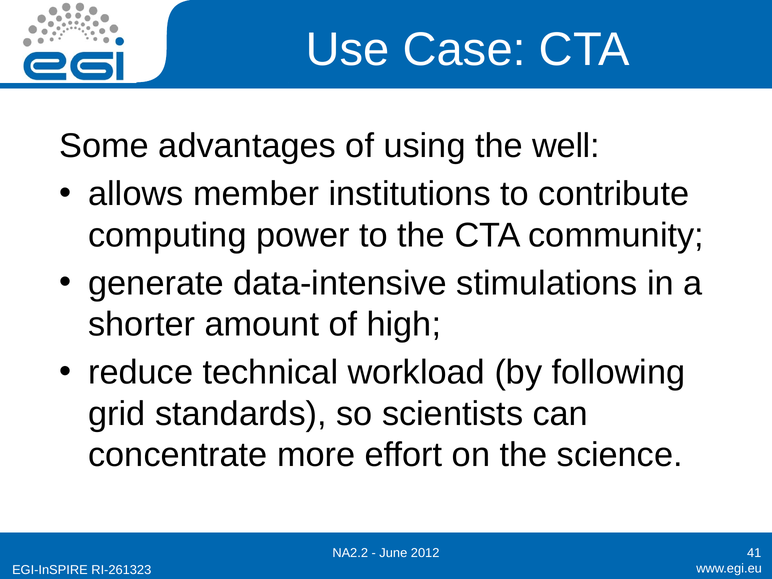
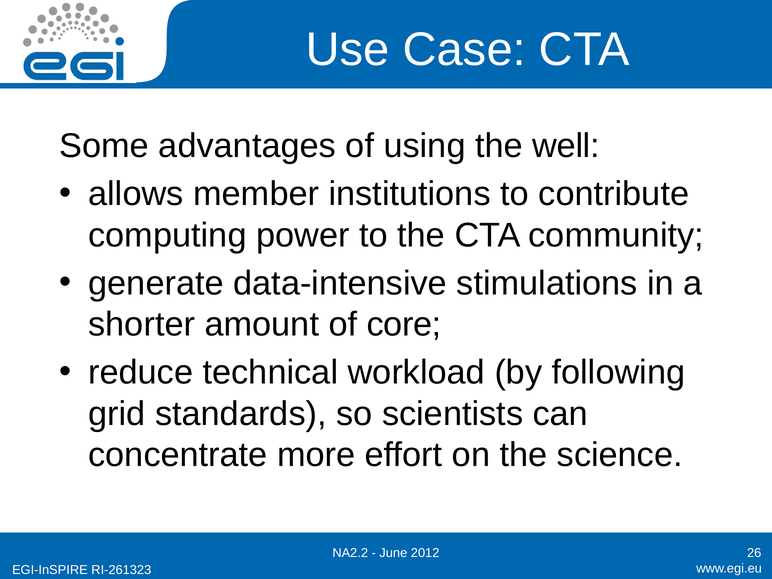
high: high -> core (404, 325)
41: 41 -> 26 (754, 553)
